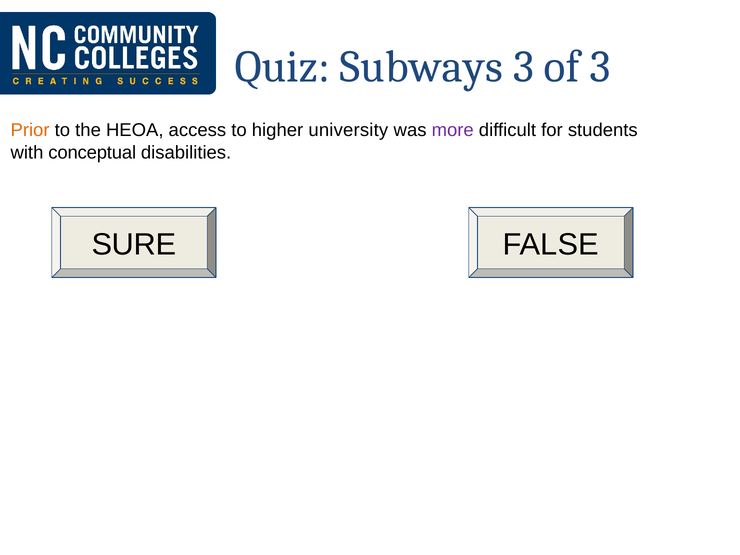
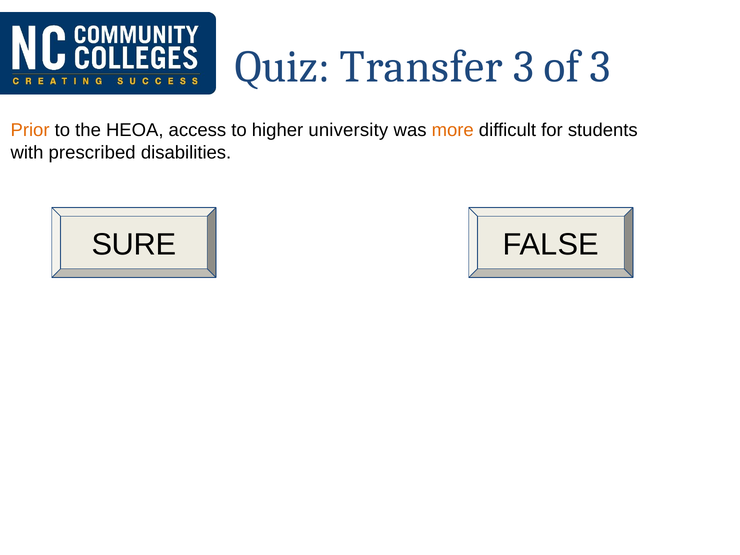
Subways: Subways -> Transfer (421, 67)
more colour: purple -> orange (453, 130)
conceptual: conceptual -> prescribed (92, 152)
